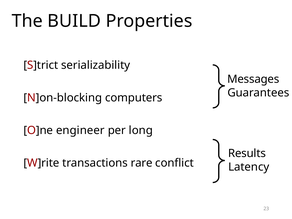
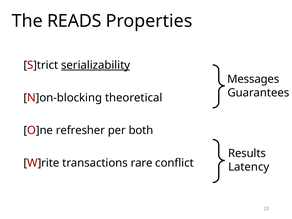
BUILD: BUILD -> READS (74, 21)
serializability underline: none -> present (96, 65)
computers: computers -> theoretical (134, 98)
engineer: engineer -> refresher (80, 130)
long: long -> both (141, 130)
